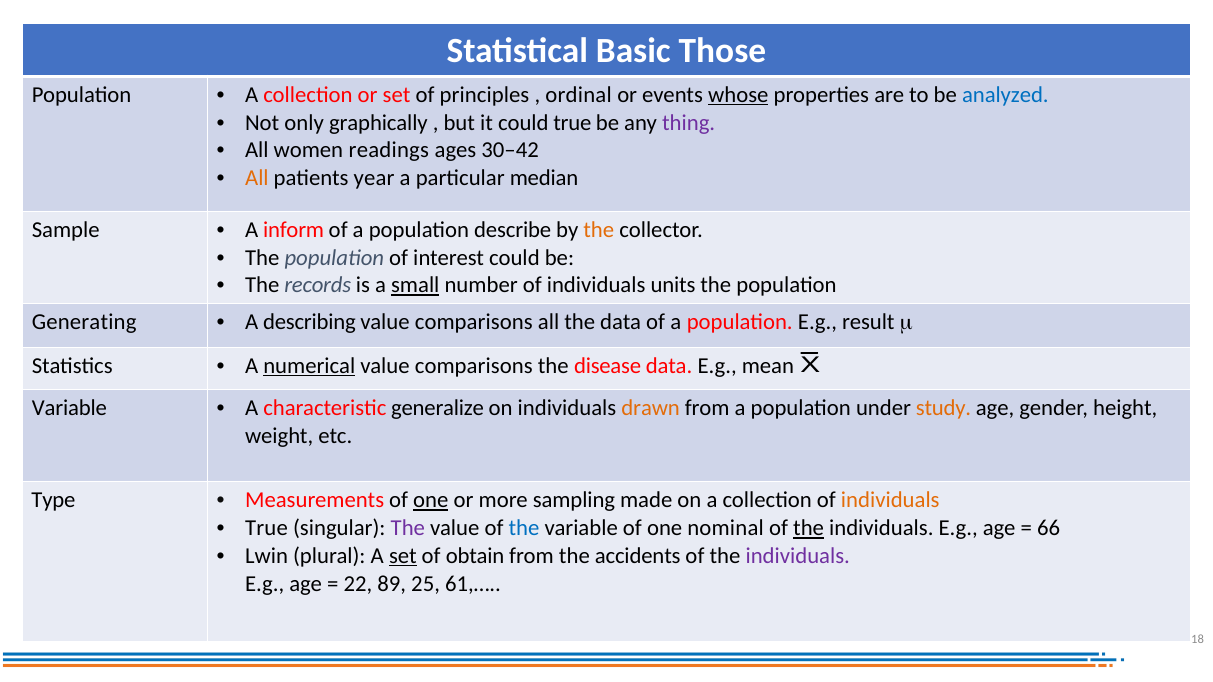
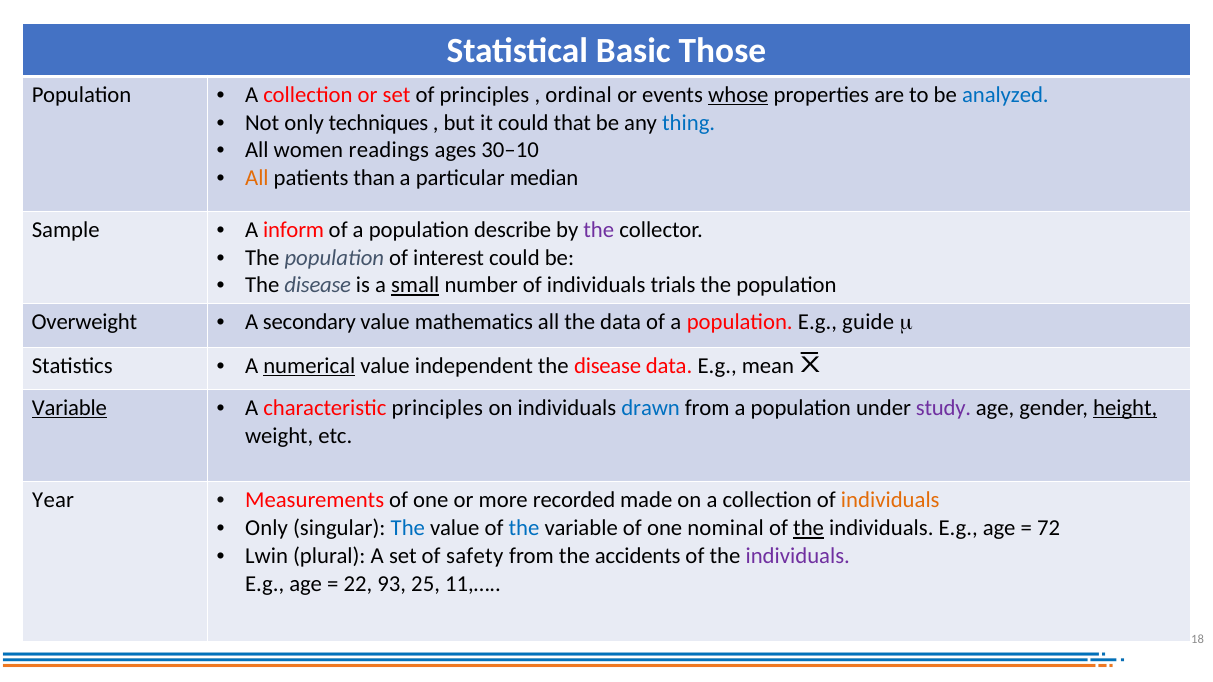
graphically: graphically -> techniques (378, 123)
could true: true -> that (572, 123)
thing colour: purple -> blue (689, 123)
30–42: 30–42 -> 30–10 (510, 150)
year: year -> than (374, 178)
the colour: orange -> purple (599, 230)
records: records -> disease (318, 286)
units: units -> trials (673, 286)
Generating: Generating -> Overweight (84, 322)
describing: describing -> secondary (309, 322)
comparisons: comparisons -> mathematics (474, 322)
result: result -> guide (868, 322)
comparisons: comparisons -> independent (474, 366)
Variable underline: none -> present (69, 408)
characteristic generalize: generalize -> principles (437, 408)
drawn colour: orange -> blue (651, 408)
study colour: orange -> purple (944, 408)
height underline: none -> present (1125, 408)
Type: Type -> Year (53, 501)
one underline: present -> none (431, 501)
sampling: sampling -> recorded (574, 501)
True: True -> Only (267, 528)
The colour: purple -> blue (408, 528)
66: 66 -> 72 (1049, 528)
set underline: present -> none (403, 556)
obtain: obtain -> safety (475, 556)
89: 89 -> 93 (392, 584)
61,…: 61,… -> 11,… (473, 584)
